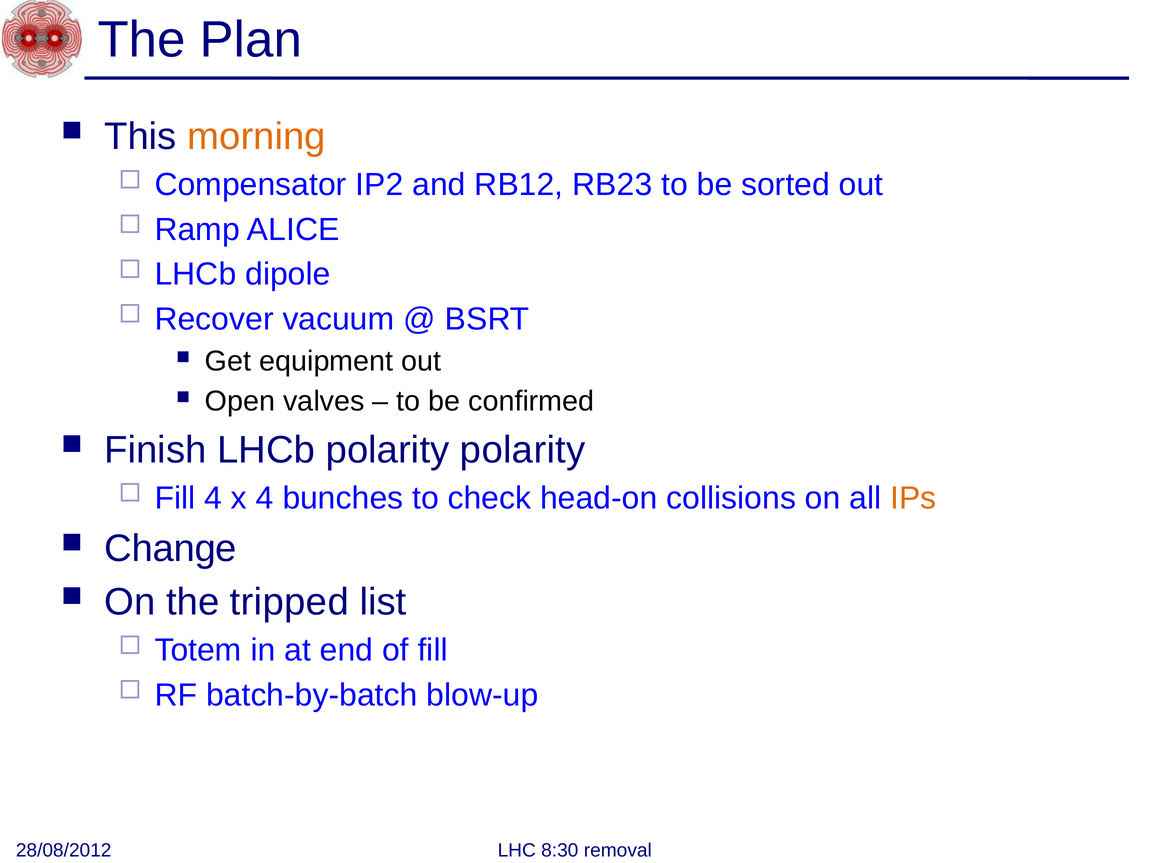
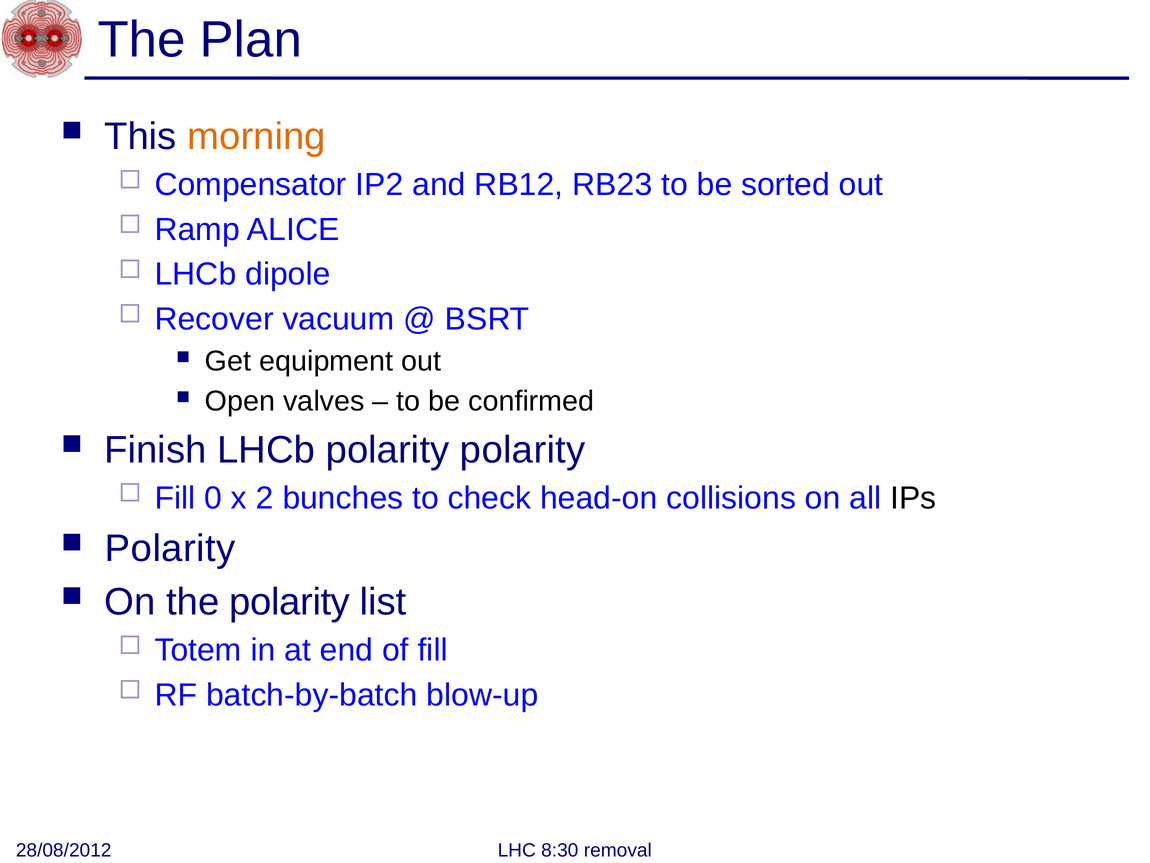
Fill 4: 4 -> 0 (213, 498)
x 4: 4 -> 2 (265, 498)
IPs colour: orange -> black (913, 498)
Change: Change -> Polarity (170, 548)
the tripped: tripped -> polarity (290, 602)
